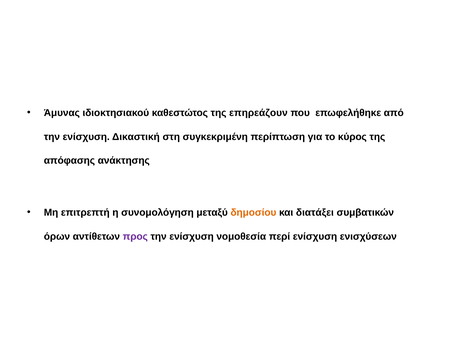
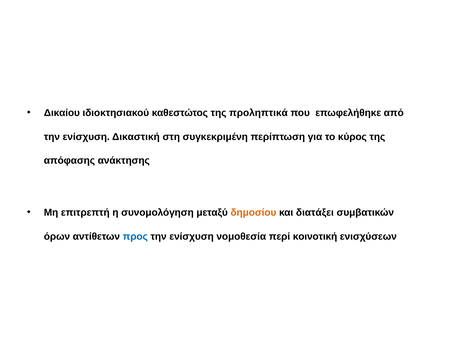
Άμυνας: Άμυνας -> Δικαίου (62, 113)
επηρεάζουν: επηρεάζουν -> προληπτικά (258, 113)
προς colour: purple -> blue (135, 237)
περί ενίσχυση: ενίσχυση -> κοινοτική (315, 237)
